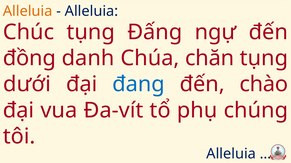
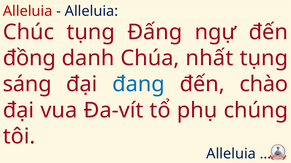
Alleluia colour: orange -> red (28, 11)
chăn: chăn -> nhất (209, 58)
dưới: dưới -> sáng (27, 85)
